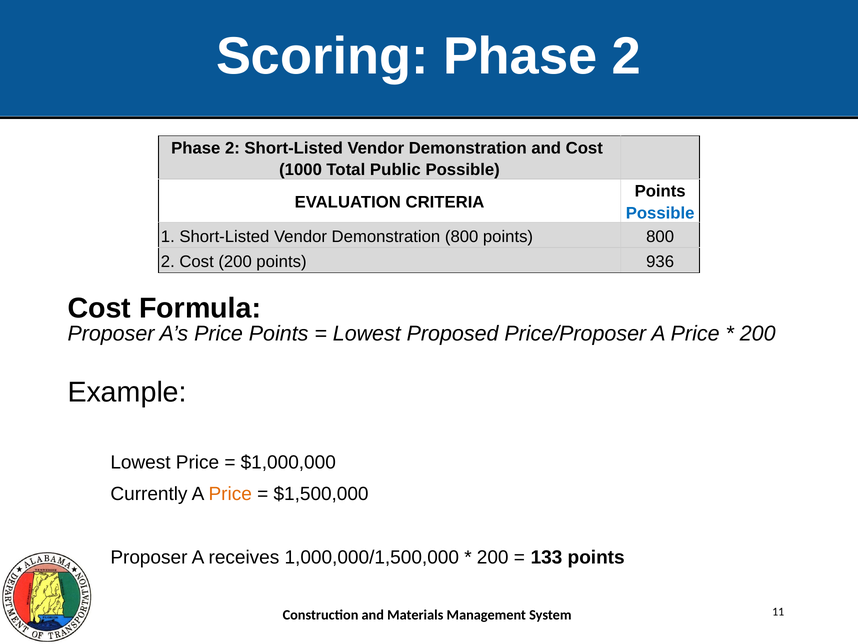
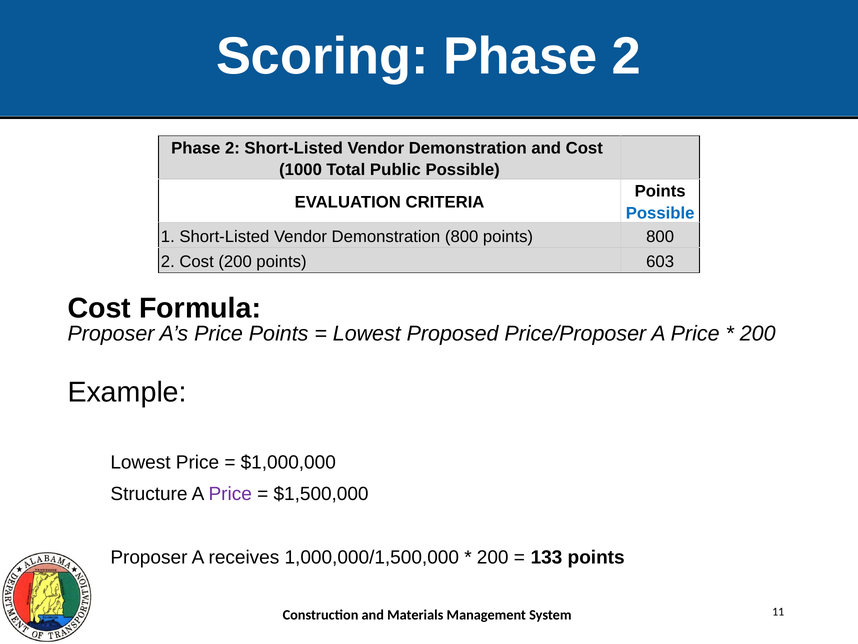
936: 936 -> 603 (660, 262)
Currently: Currently -> Structure (149, 494)
Price colour: orange -> purple (230, 494)
